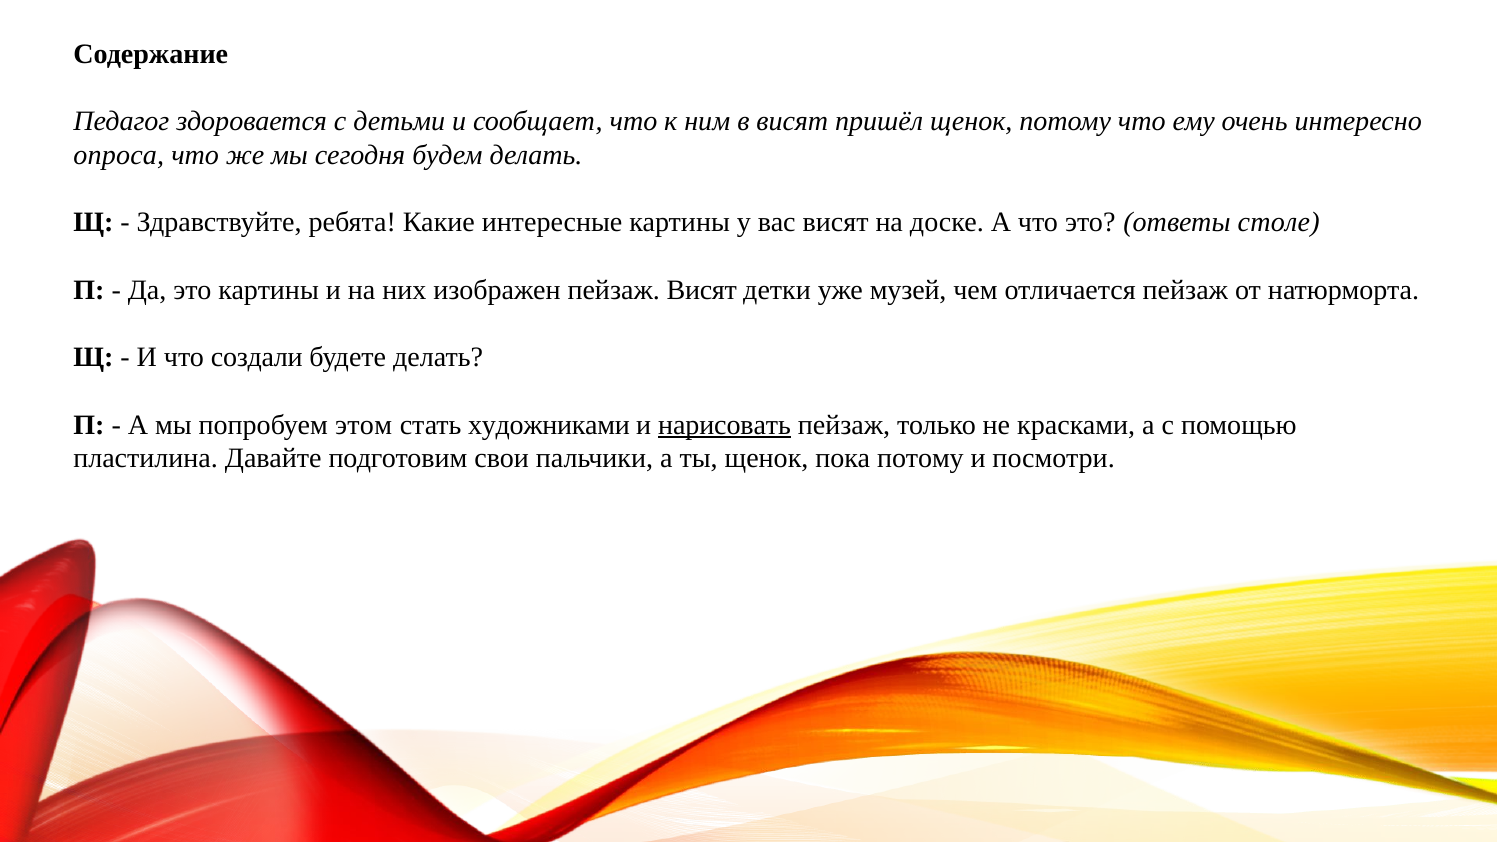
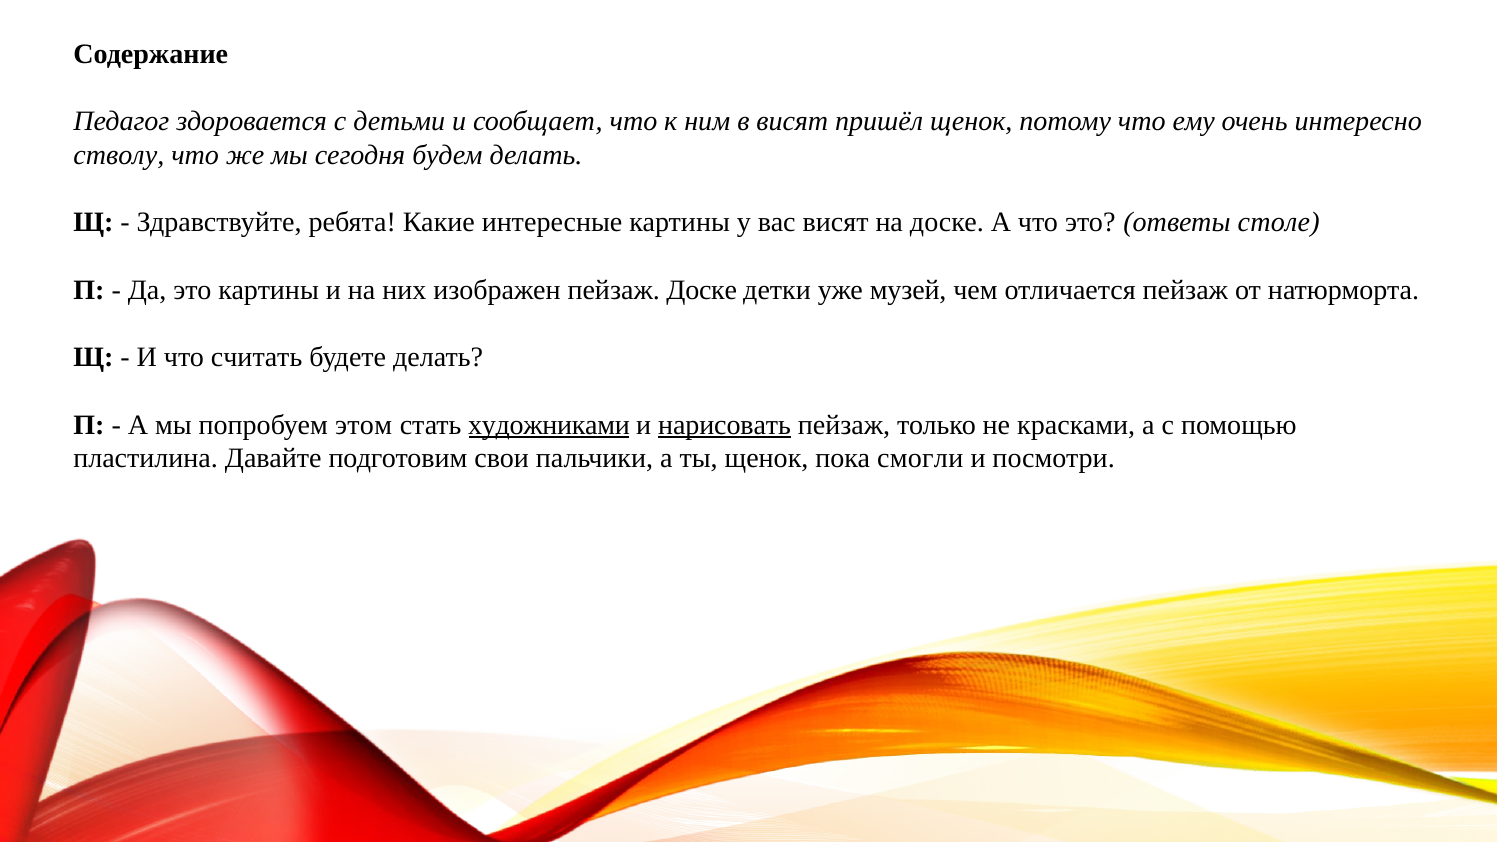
опроса: опроса -> стволу (119, 155)
пейзаж Висят: Висят -> Доске (702, 290)
создали: создали -> считать (257, 357)
художниками underline: none -> present (549, 425)
пока потому: потому -> смогли (920, 458)
